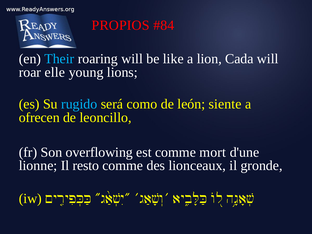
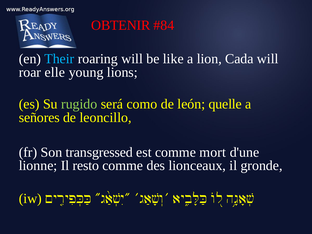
PROPIOS: PROPIOS -> OBTENIR (121, 25)
rugido colour: light blue -> light green (79, 104)
siente: siente -> quelle (225, 104)
ofrecen: ofrecen -> señores (39, 117)
overflowing: overflowing -> transgressed (99, 152)
